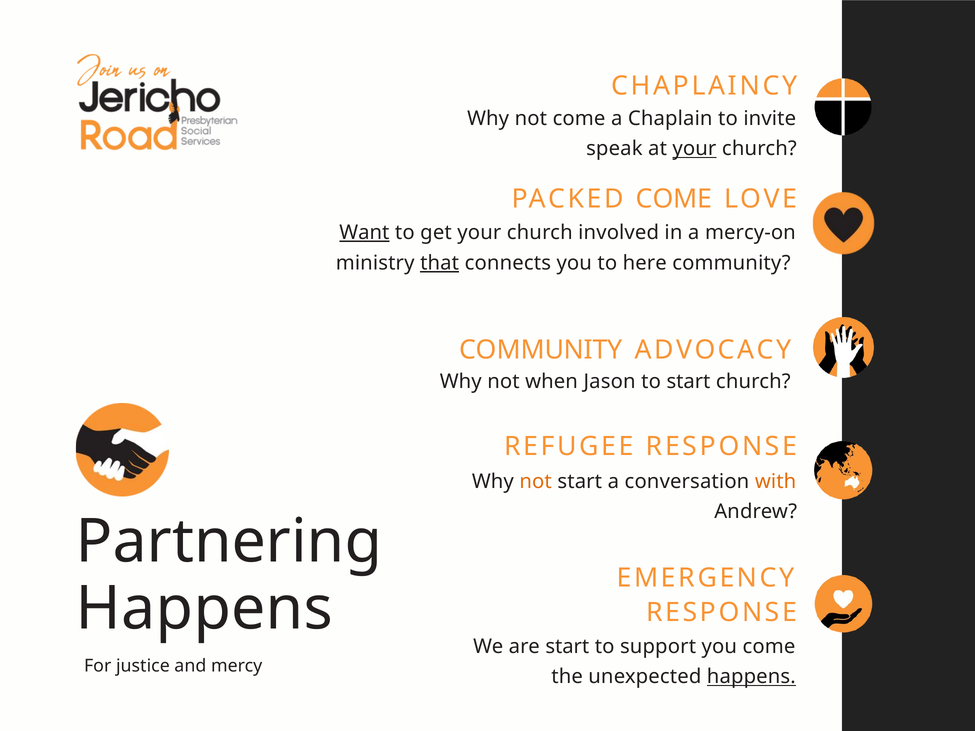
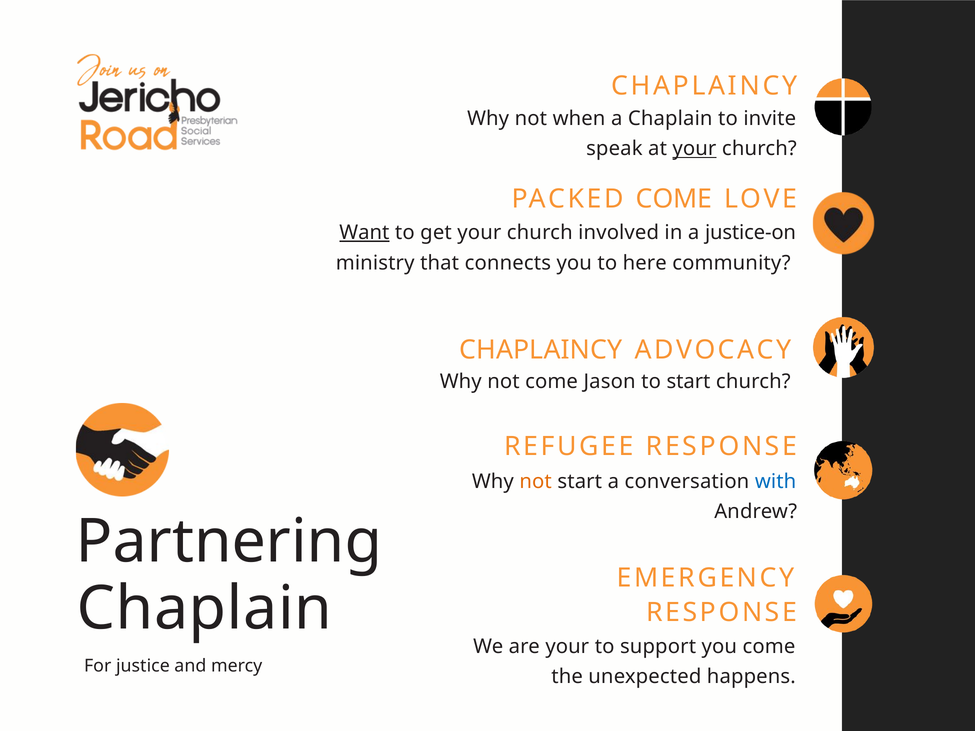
not come: come -> when (579, 118)
mercy-on: mercy-on -> justice-on (751, 233)
that underline: present -> none (440, 263)
COMMUNITY: COMMUNITY -> CHAPLAINCY (541, 350)
not when: when -> come (552, 381)
with colour: orange -> blue (776, 482)
Happens: Happens -> Chaplain (204, 609)
are start: start -> your (567, 647)
happens underline: present -> none (751, 677)
